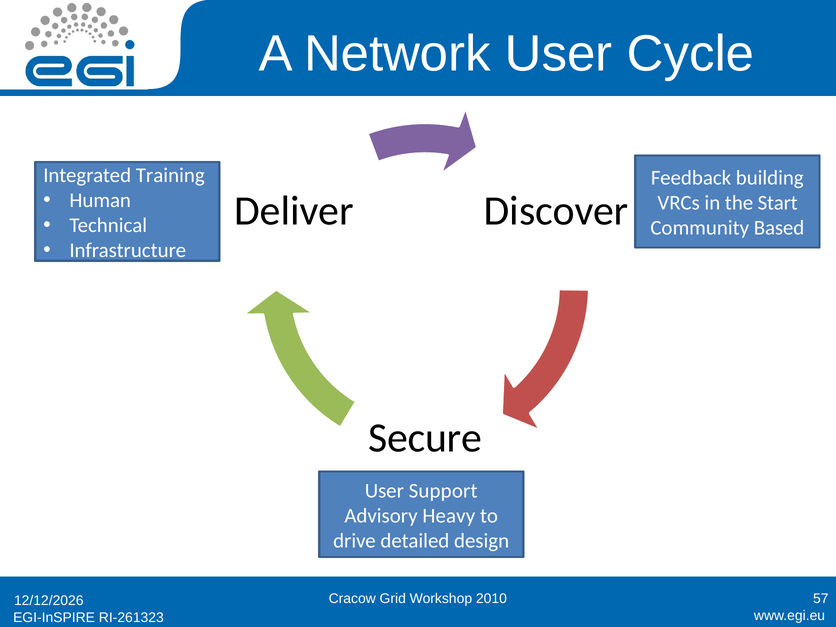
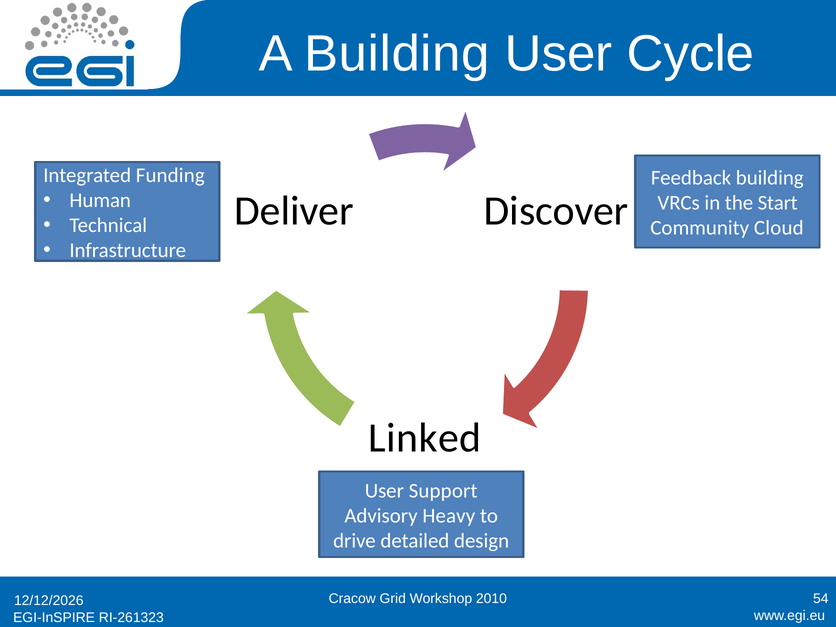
A Network: Network -> Building (397, 54)
Training: Training -> Funding (170, 175)
Based: Based -> Cloud (779, 228)
Secure: Secure -> Linked (425, 438)
57: 57 -> 54 (821, 599)
